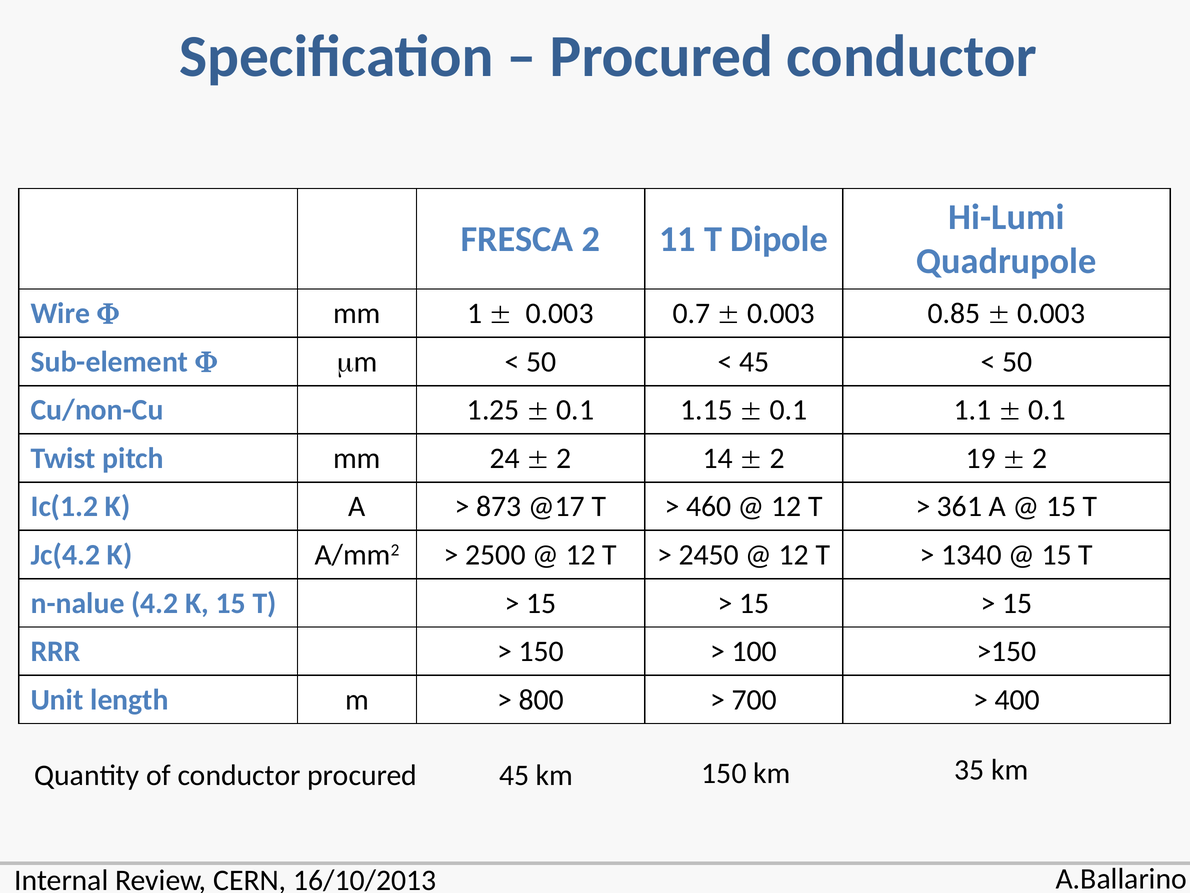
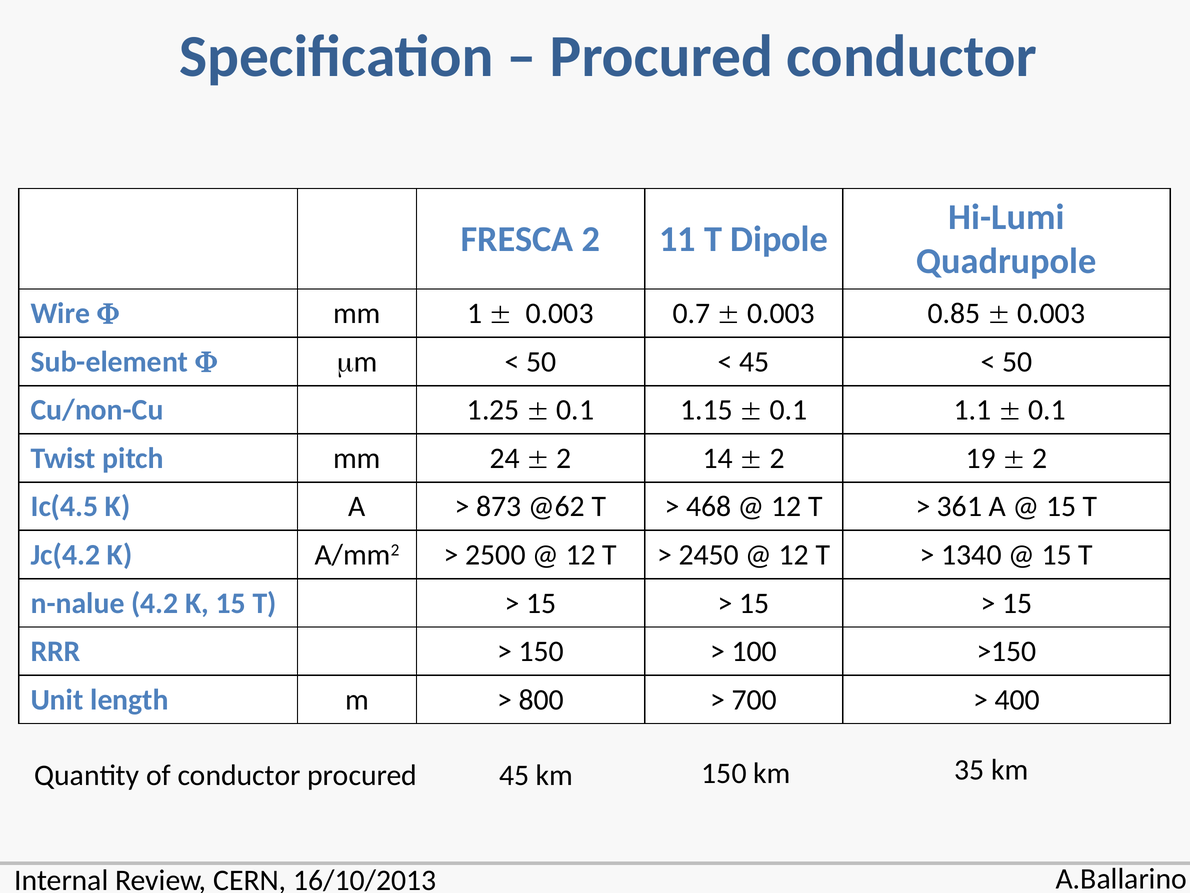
Ic(1.2: Ic(1.2 -> Ic(4.5 (64, 506)
@17: @17 -> @62 (556, 506)
460: 460 -> 468 (709, 506)
